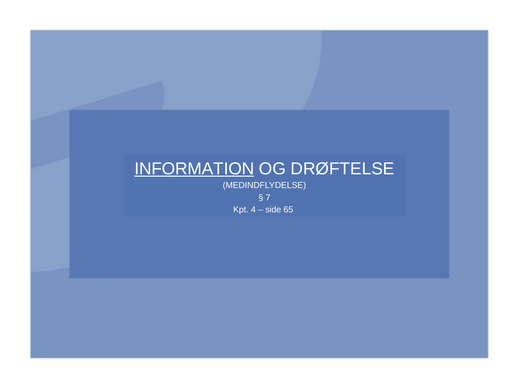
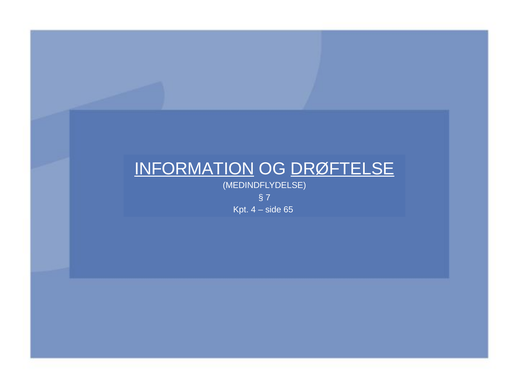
DRØFTELSE underline: none -> present (343, 169)
